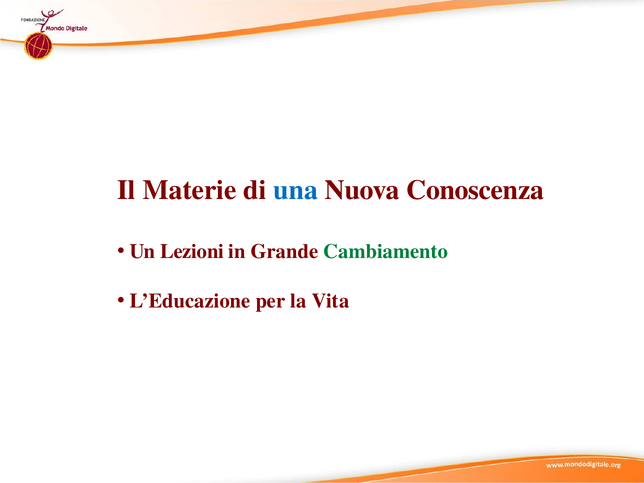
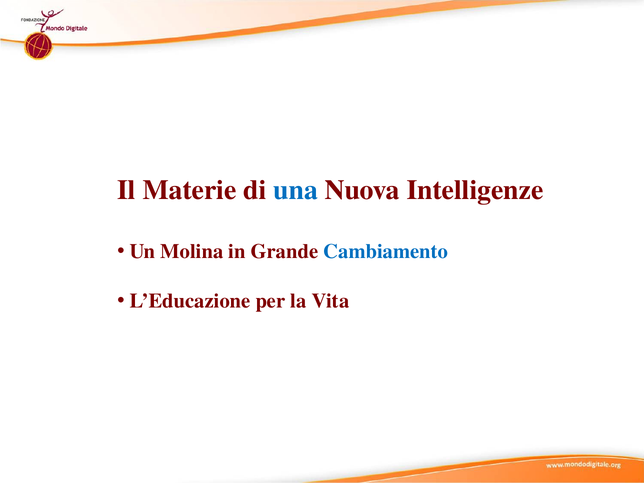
Conoscenza: Conoscenza -> Intelligenze (475, 190)
Lezioni: Lezioni -> Molina (192, 252)
Cambiamento colour: green -> blue (386, 252)
